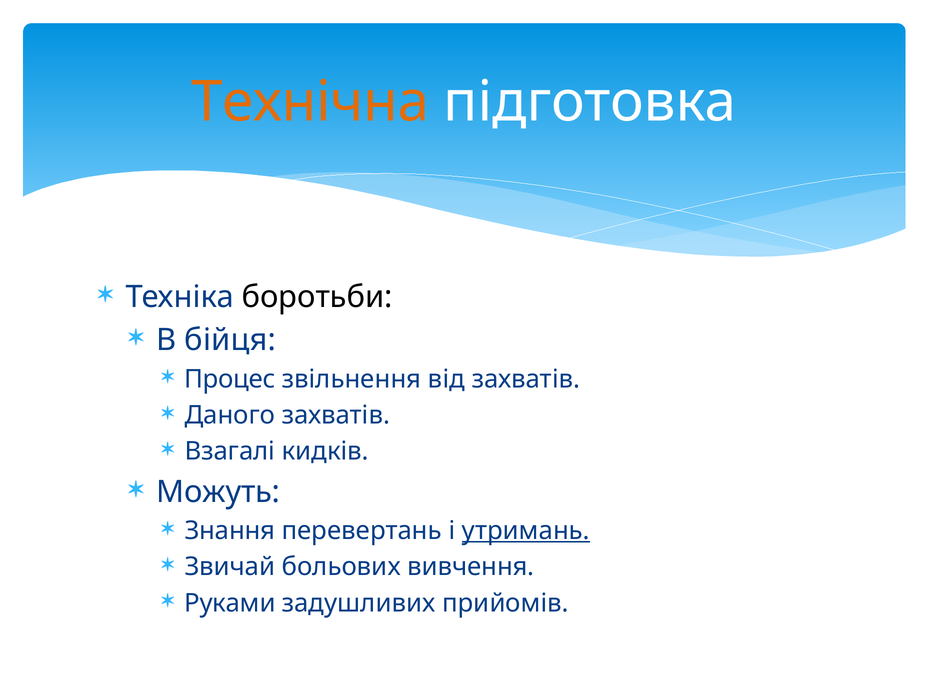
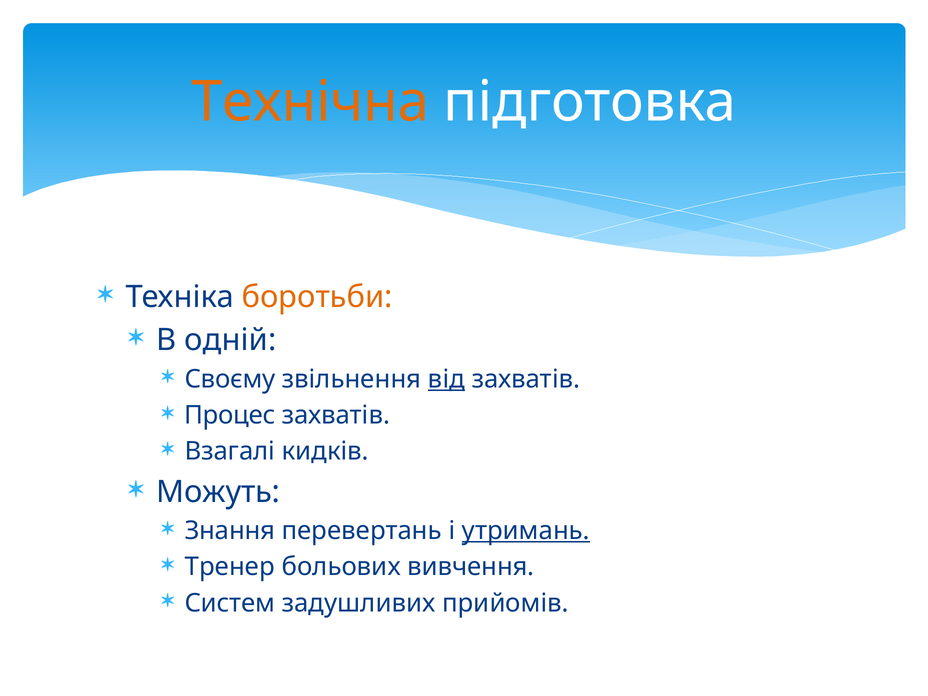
боротьби colour: black -> orange (317, 297)
бійця: бійця -> одній (230, 340)
Процес: Процес -> Своєму (230, 379)
від underline: none -> present (446, 379)
Даного: Даного -> Процес (230, 415)
Звичай: Звичай -> Тренер (230, 567)
Руками: Руками -> Систем (230, 603)
